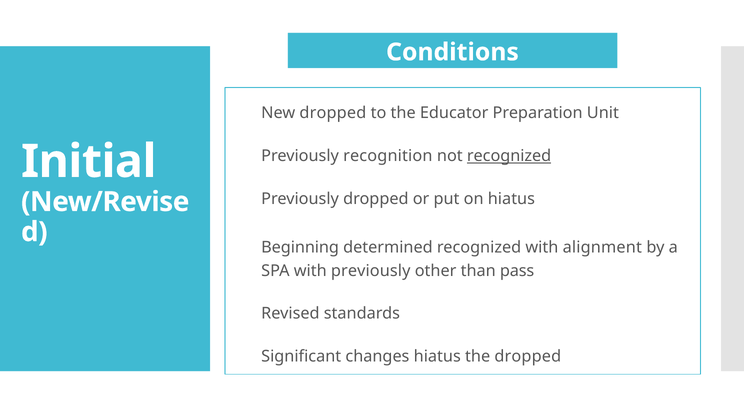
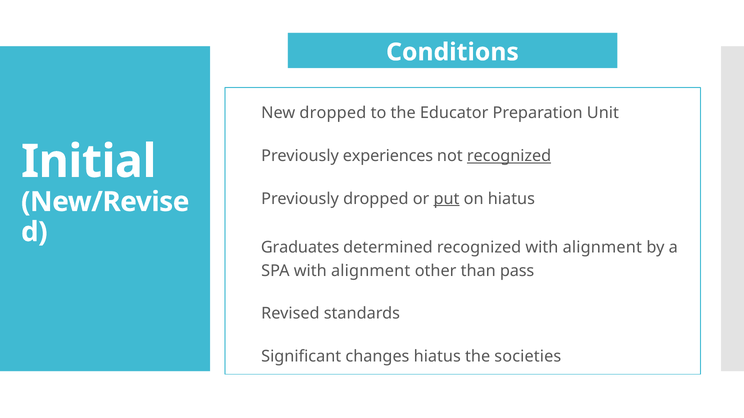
recognition: recognition -> experiences (388, 156)
put underline: none -> present (447, 199)
Beginning: Beginning -> Graduates (300, 248)
SPA with previously: previously -> alignment (371, 271)
the dropped: dropped -> societies (528, 357)
